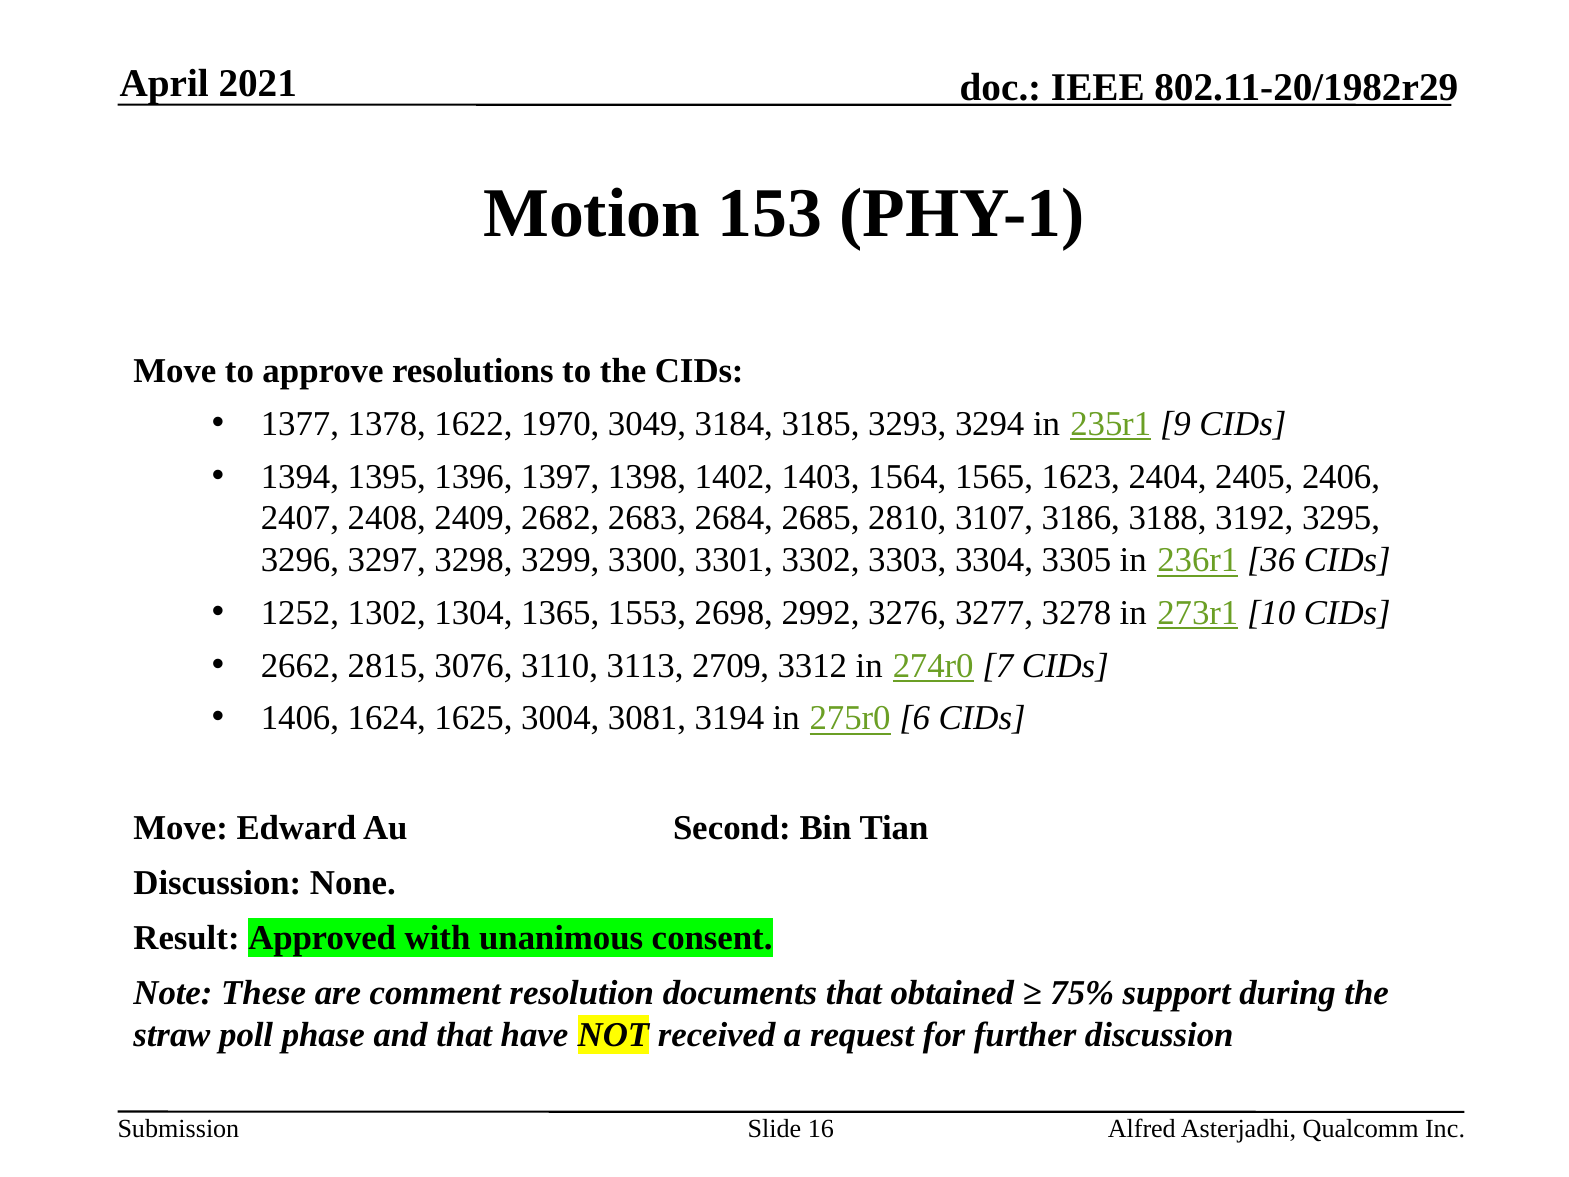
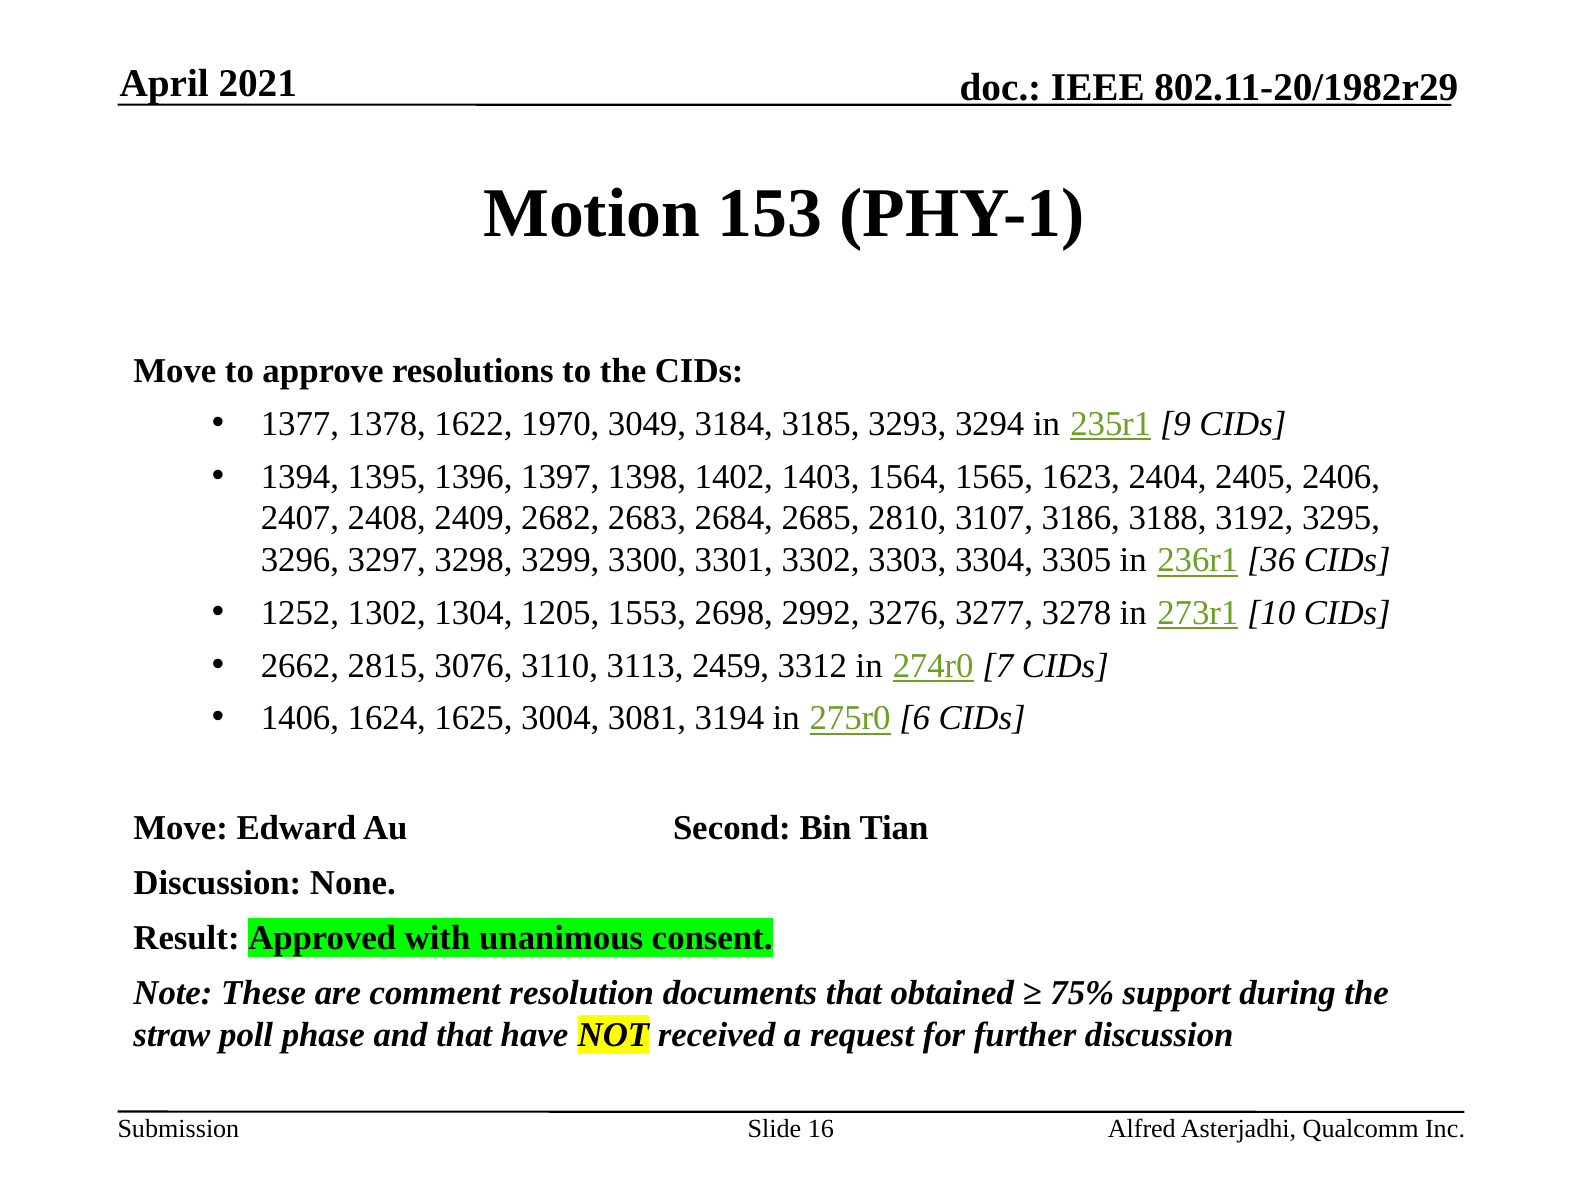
1365: 1365 -> 1205 (560, 613)
2709: 2709 -> 2459 (731, 666)
